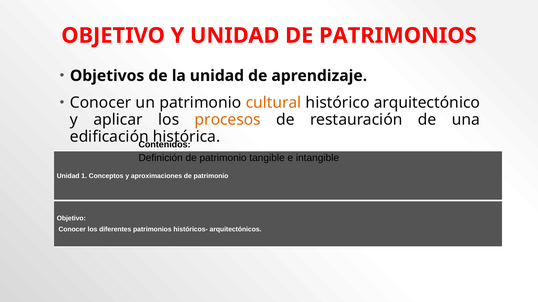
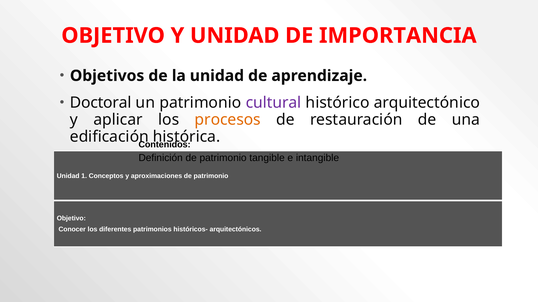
DE PATRIMONIOS: PATRIMONIOS -> IMPORTANCIA (398, 36)
Conocer: Conocer -> Doctoral (101, 103)
cultural colour: orange -> purple (274, 103)
